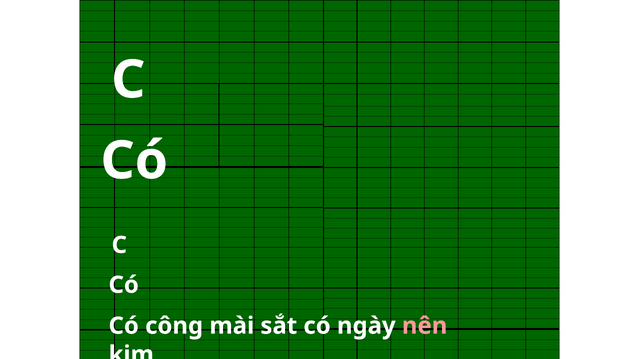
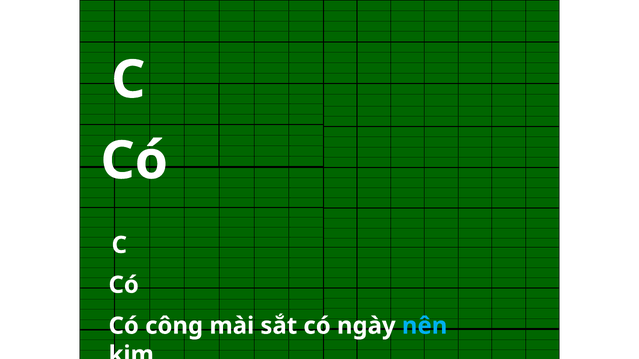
nên colour: pink -> light blue (425, 326)
